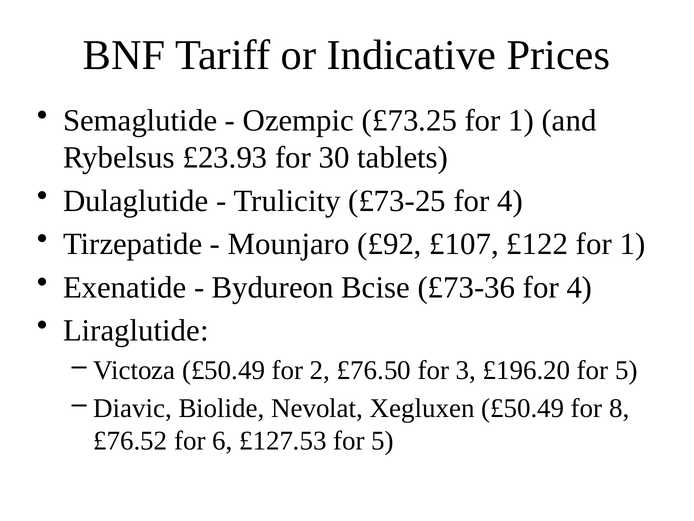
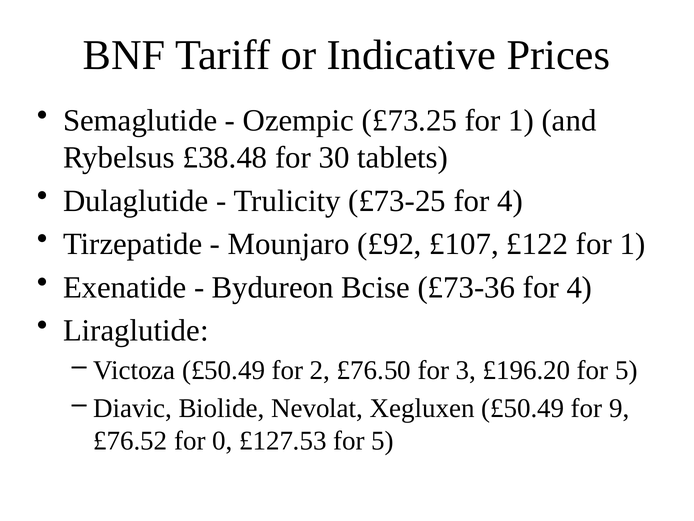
£23.93: £23.93 -> £38.48 (225, 157)
8: 8 -> 9 (619, 408)
6: 6 -> 0 (222, 440)
